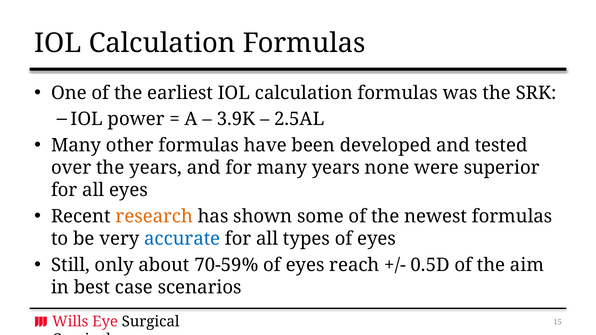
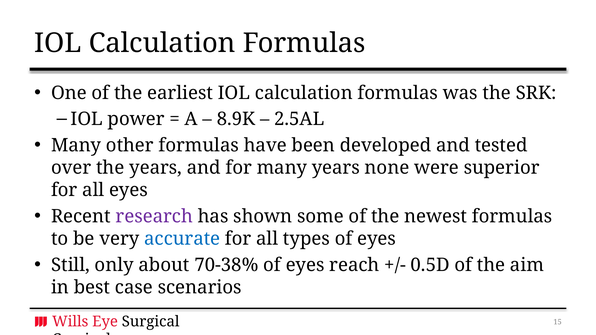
3.9K: 3.9K -> 8.9K (236, 119)
research colour: orange -> purple (154, 217)
70-59%: 70-59% -> 70-38% (226, 265)
